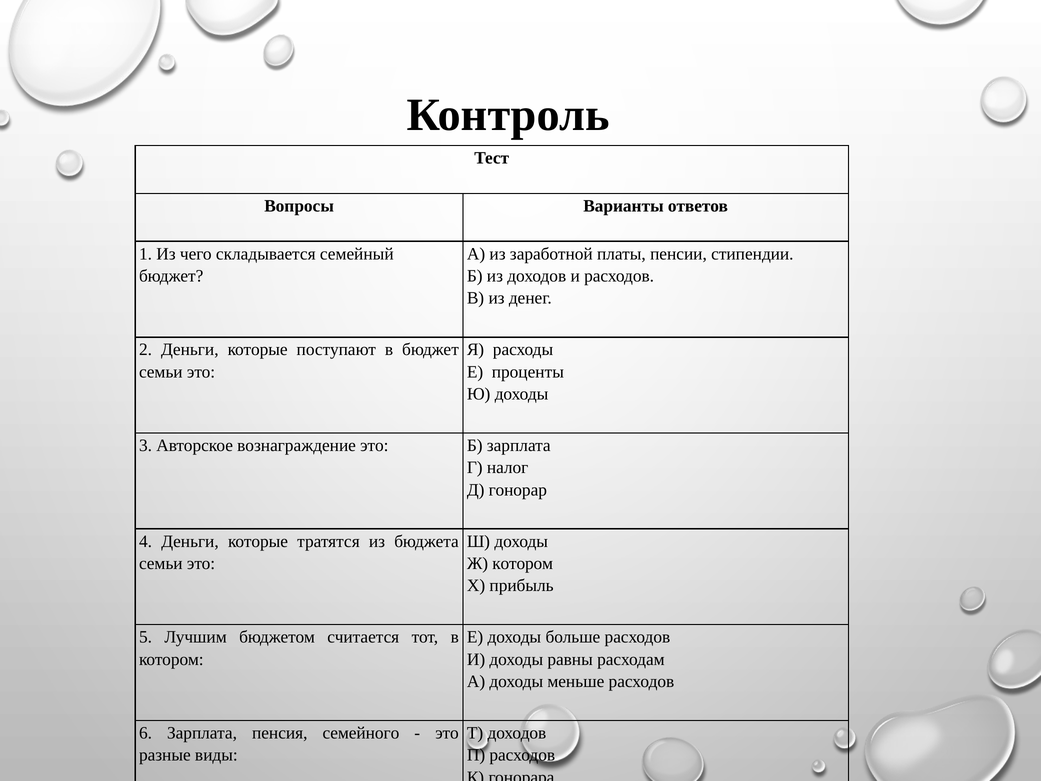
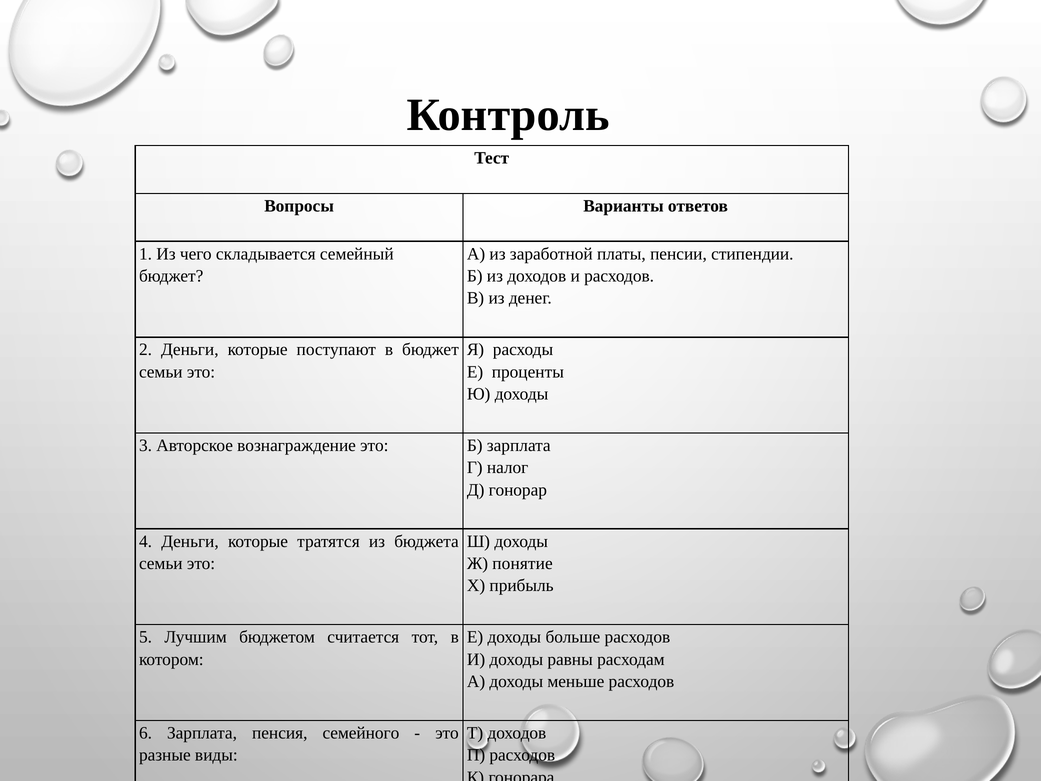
Ж котором: котором -> понятие (523, 563)
